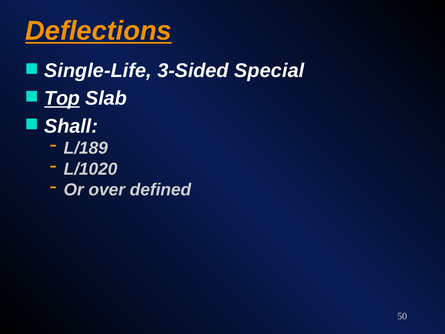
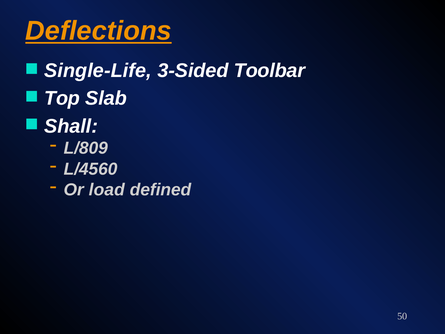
Special: Special -> Toolbar (270, 71)
Top underline: present -> none (62, 98)
L/189: L/189 -> L/809 (86, 148)
L/1020: L/1020 -> L/4560 (91, 169)
over: over -> load (107, 190)
